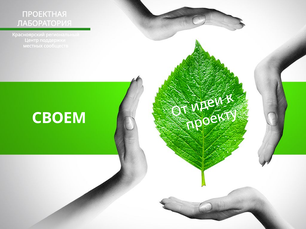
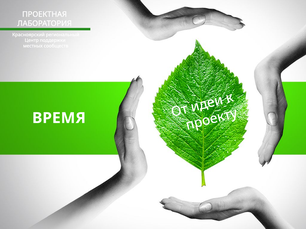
СВОЕМ: СВОЕМ -> ВРЕМЯ (59, 118)
